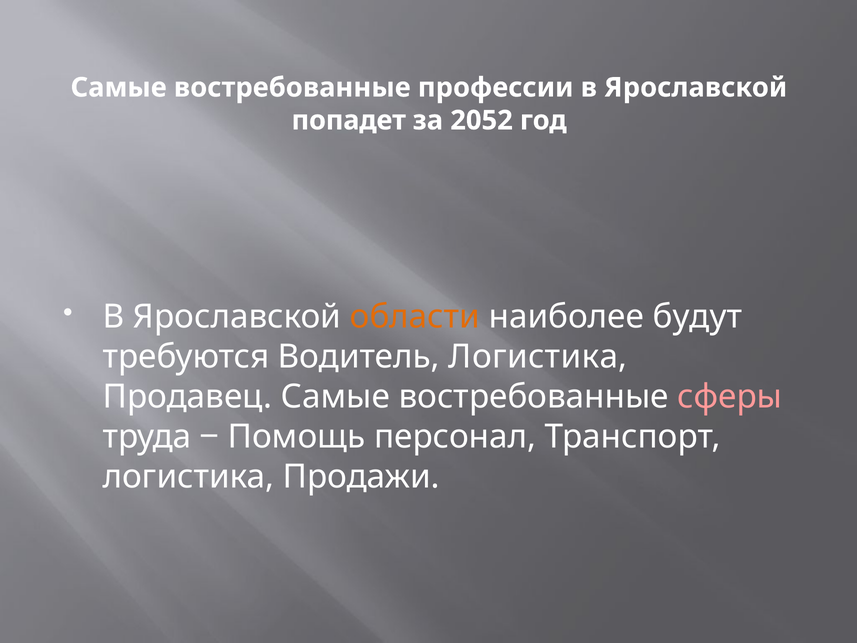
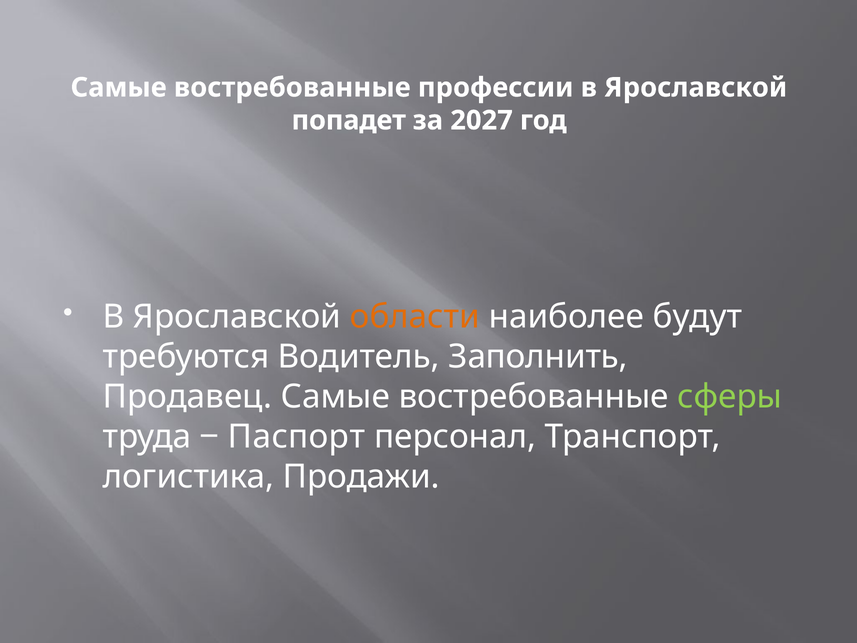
2052: 2052 -> 2027 (482, 120)
Водитель Логистика: Логистика -> Заполнить (538, 357)
сферы colour: pink -> light green (730, 397)
Помощь: Помощь -> Паспорт (296, 437)
